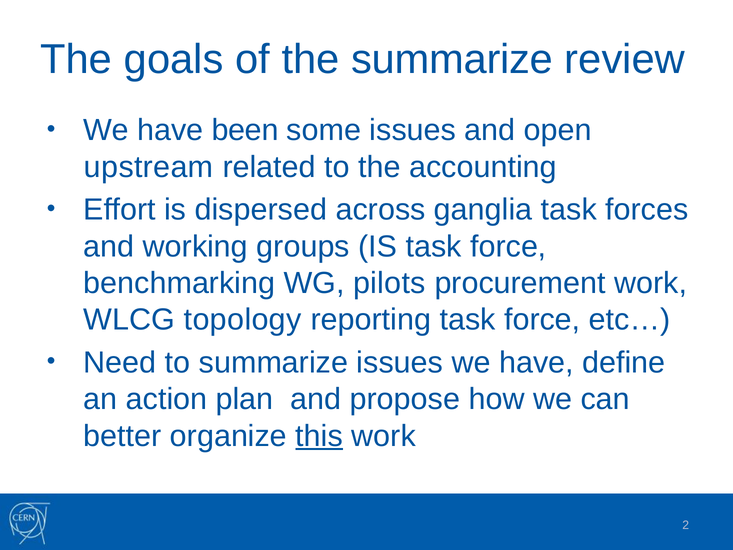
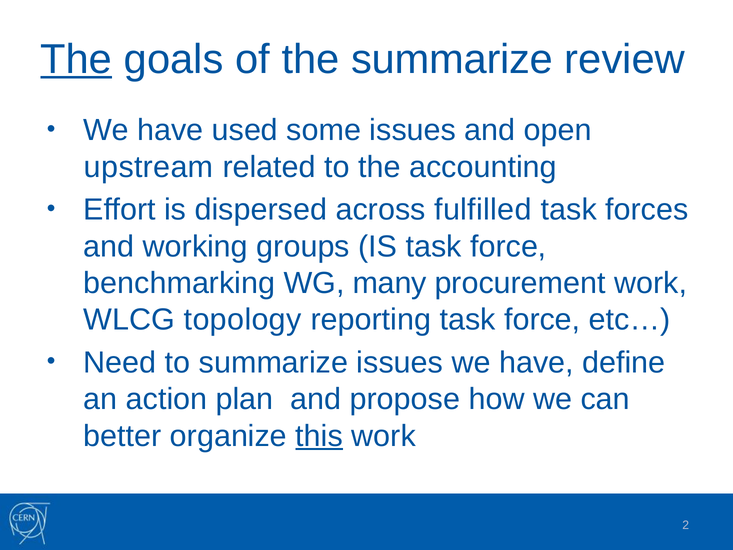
The underline: none -> present (76, 59)
been: been -> used (245, 130)
ganglia: ganglia -> fulfilled (483, 210)
pilots: pilots -> many (390, 283)
